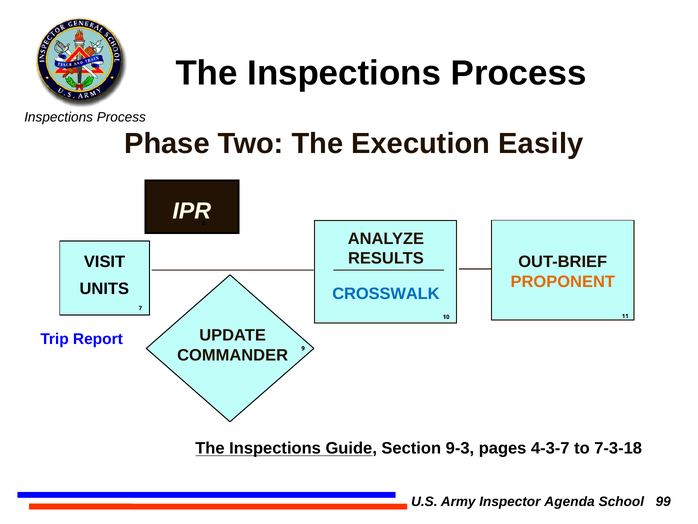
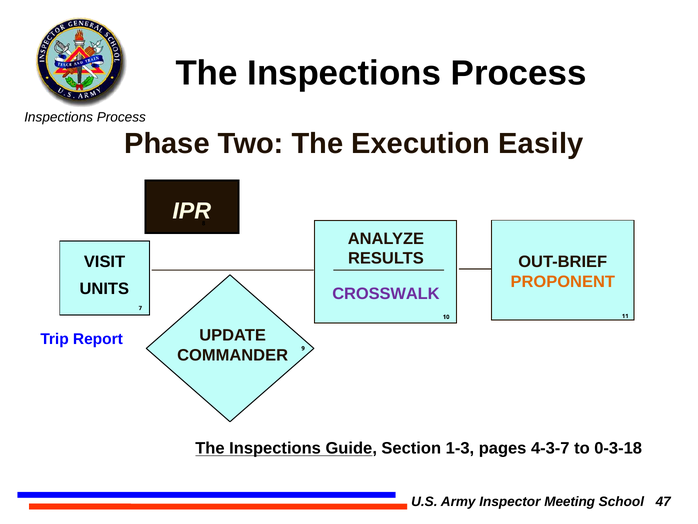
CROSSWALK colour: blue -> purple (386, 294)
9-3: 9-3 -> 1-3 (460, 448)
7-3-18: 7-3-18 -> 0-3-18 (618, 448)
Agenda: Agenda -> Meeting (570, 501)
99: 99 -> 47 (663, 501)
